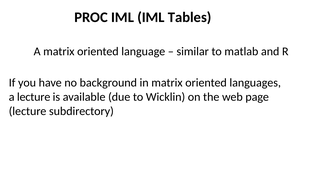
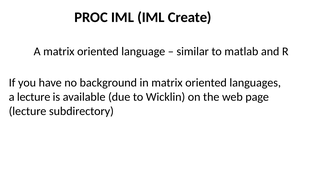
Tables: Tables -> Create (190, 17)
